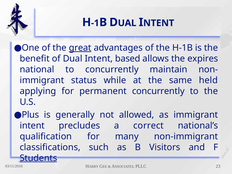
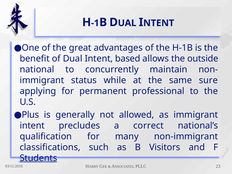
great underline: present -> none (80, 48)
expires: expires -> outside (203, 59)
held: held -> sure (208, 80)
permanent concurrently: concurrently -> professional (158, 91)
